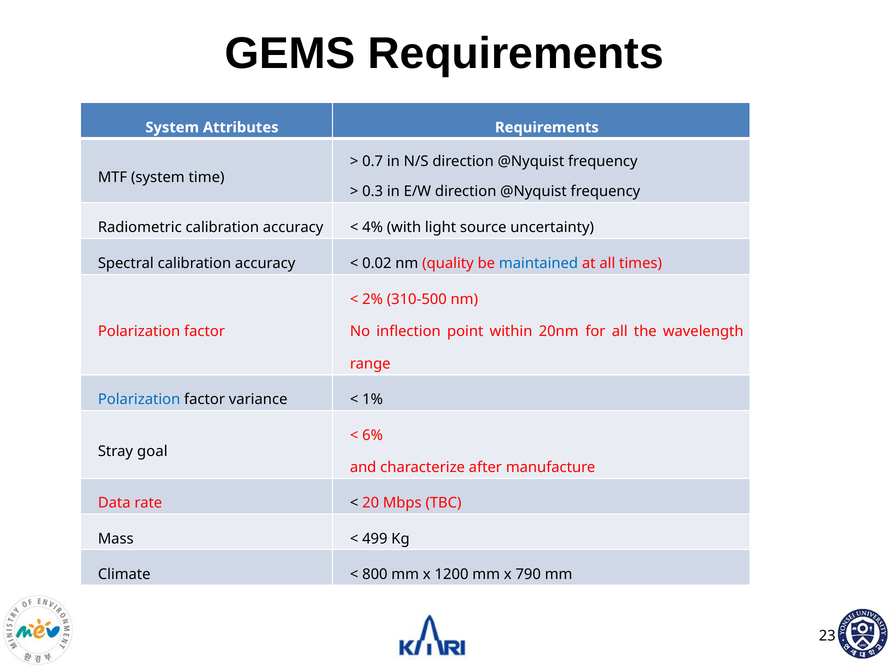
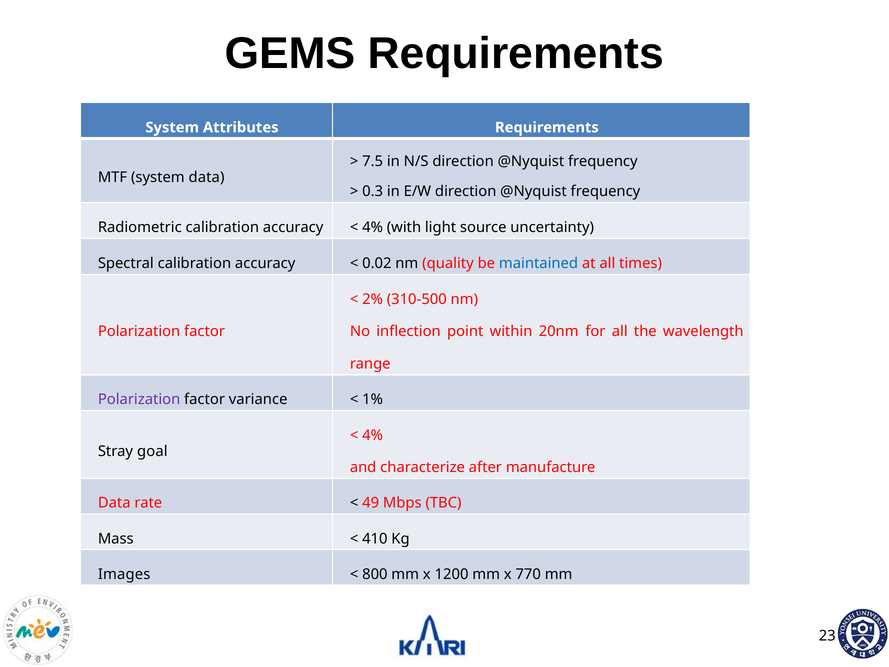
0.7: 0.7 -> 7.5 (373, 161)
system time: time -> data (207, 177)
Polarization colour: blue -> purple (139, 399)
6%: 6% -> 4% (373, 435)
20: 20 -> 49 (371, 503)
499: 499 -> 410 (375, 538)
Climate: Climate -> Images (124, 574)
790: 790 -> 770 (528, 574)
